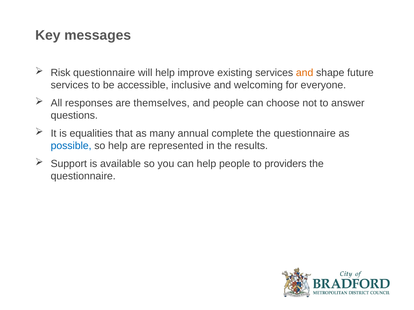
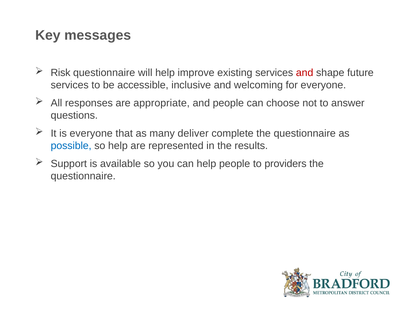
and colour: orange -> red (305, 73)
themselves: themselves -> appropriate (162, 103)
is equalities: equalities -> everyone (91, 134)
annual: annual -> deliver (193, 134)
